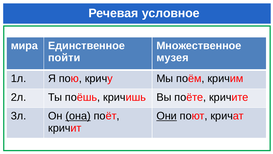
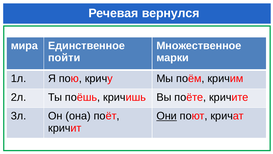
условное: условное -> вернулся (171, 13)
музея: музея -> марки (173, 58)
она underline: present -> none (78, 116)
